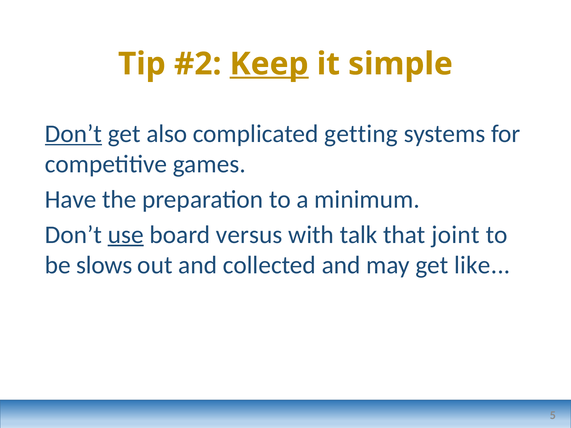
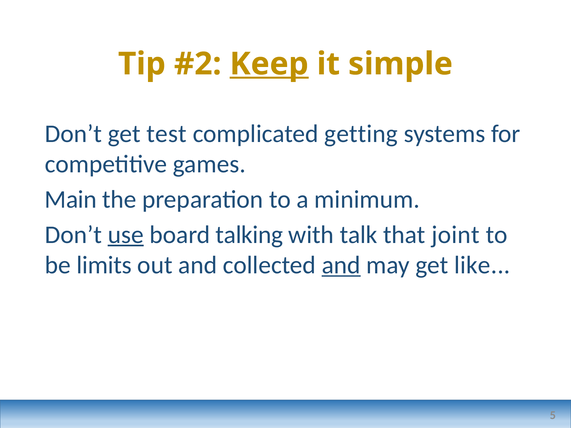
Don’t underline: present -> none (74, 134)
also: also -> test (167, 134)
Have: Have -> Main (71, 200)
versus: versus -> talking (249, 235)
slows: slows -> limits (104, 265)
and underline: none -> present (341, 265)
